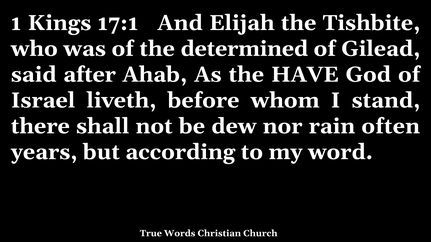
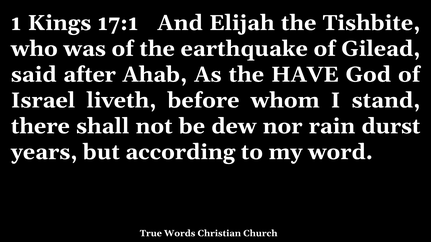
determined: determined -> earthquake (244, 49)
often: often -> durst (391, 126)
